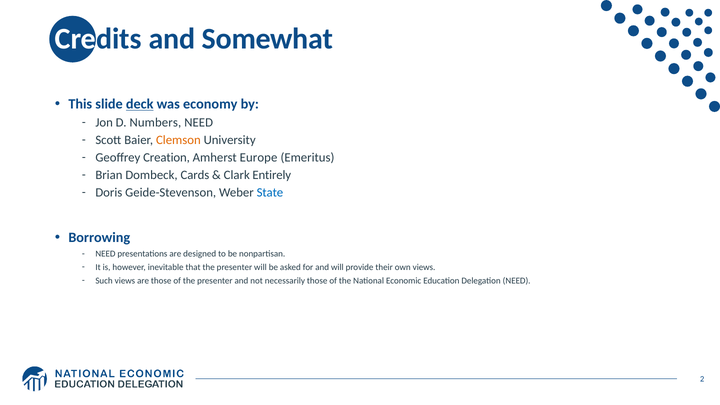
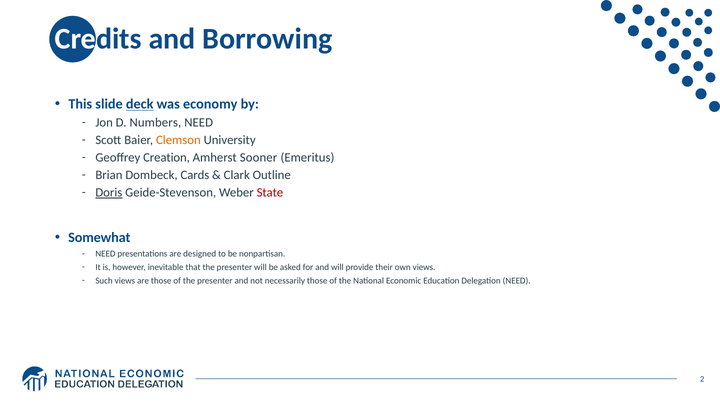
Somewhat: Somewhat -> Borrowing (267, 39)
Europe: Europe -> Sooner (259, 157)
Entirely: Entirely -> Outline (272, 175)
Doris underline: none -> present (109, 193)
State colour: blue -> red (270, 193)
Borrowing: Borrowing -> Somewhat (99, 237)
